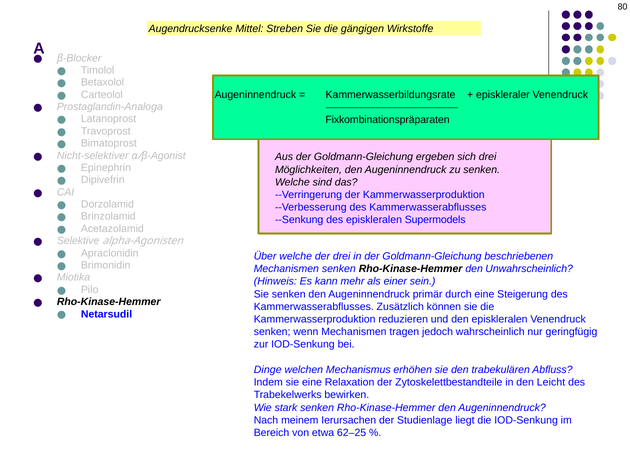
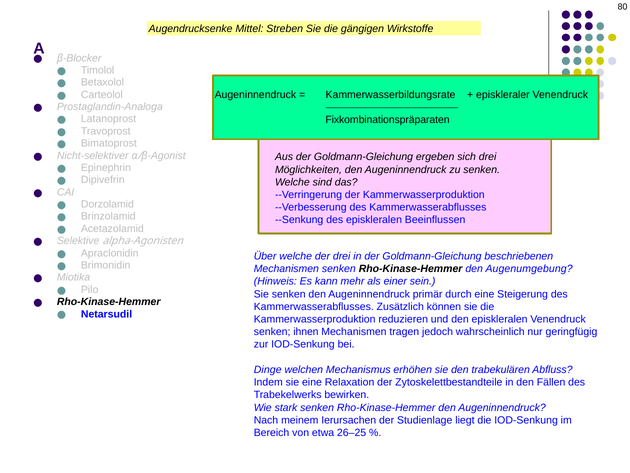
Supermodels: Supermodels -> Beeinflussen (435, 220)
Unwahrscheinlich: Unwahrscheinlich -> Augenumgebung (529, 269)
wenn: wenn -> ihnen (306, 332)
Leicht: Leicht -> Fällen (551, 382)
62–25: 62–25 -> 26–25 (352, 432)
